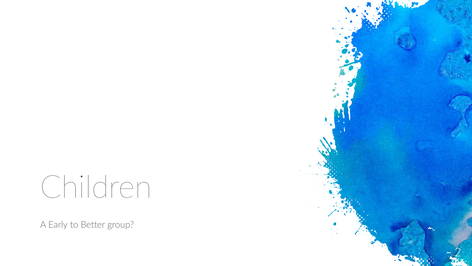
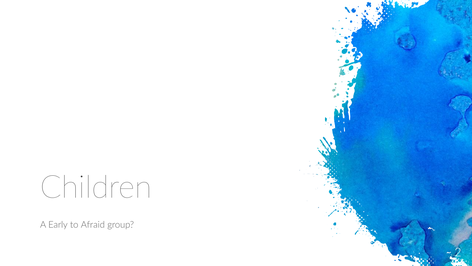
Better: Better -> Afraid (93, 224)
